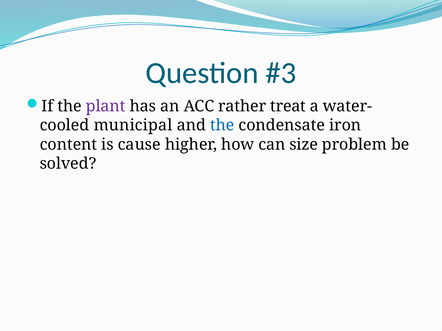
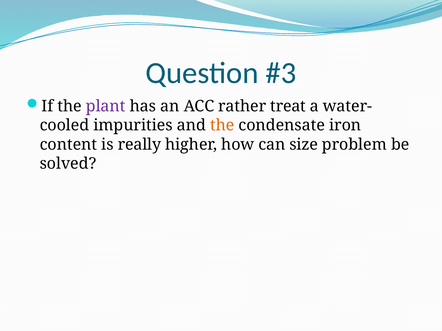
municipal: municipal -> impurities (133, 126)
the colour: blue -> orange (222, 126)
cause: cause -> really (139, 145)
